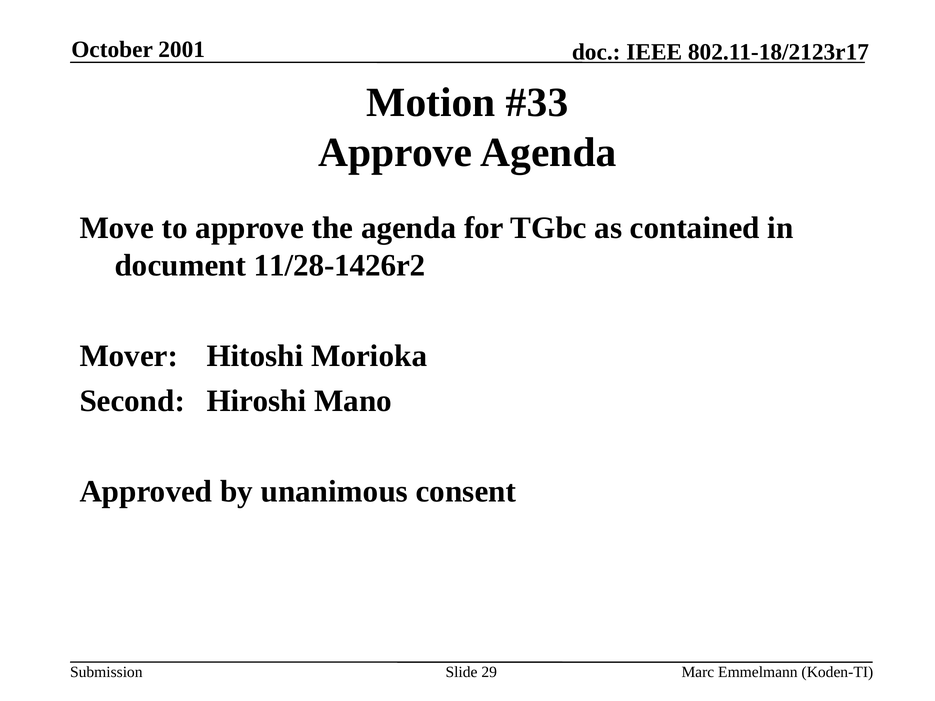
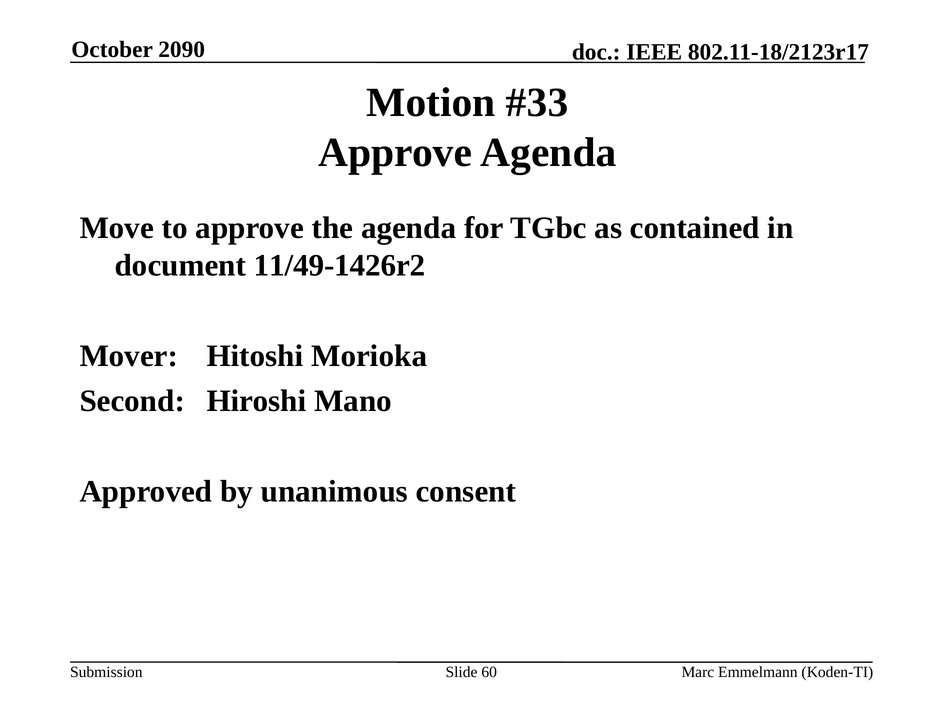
2001: 2001 -> 2090 (182, 50)
11/28-1426r2: 11/28-1426r2 -> 11/49-1426r2 (340, 266)
29: 29 -> 60 (489, 673)
